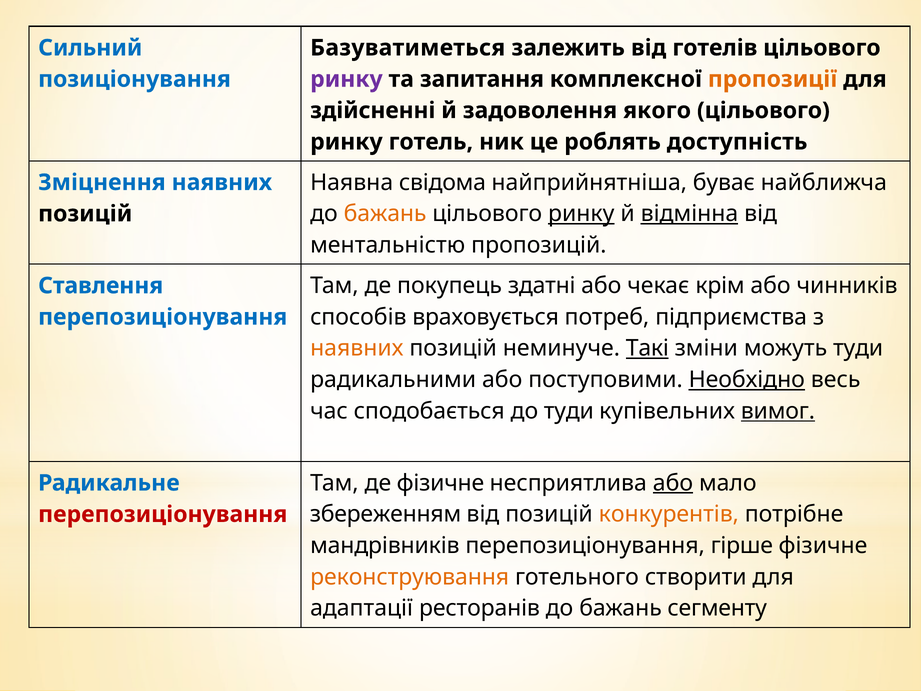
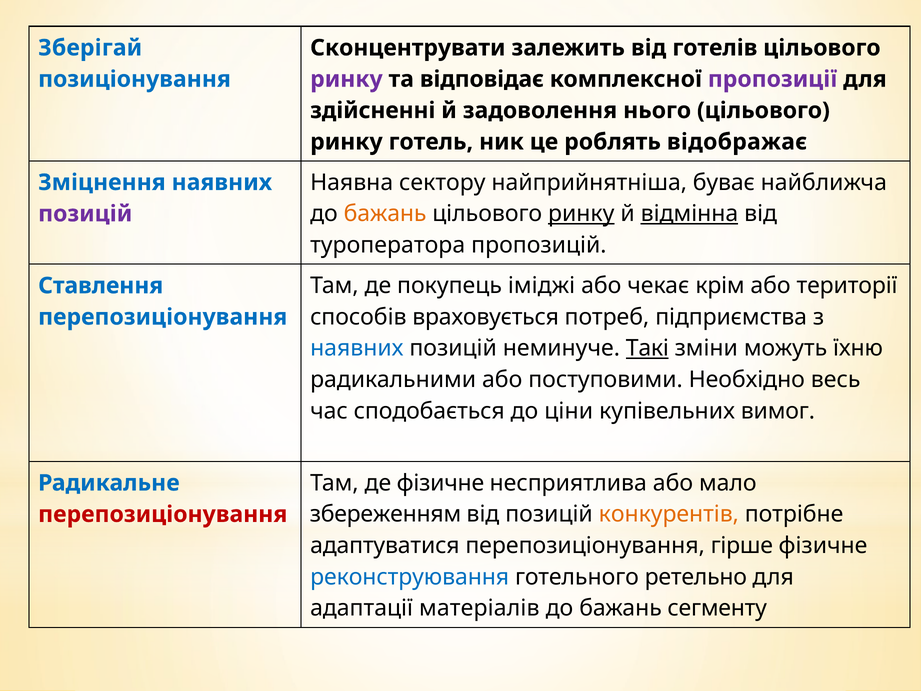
Сильний: Сильний -> Зберігай (90, 48)
Базуватиметься: Базуватиметься -> Сконцентрувати (408, 48)
запитання: запитання -> відповідає (482, 79)
пропозиції colour: orange -> purple (772, 79)
якого: якого -> нього (657, 110)
доступність: доступність -> відображає (737, 142)
свідома: свідома -> сектору (442, 182)
позицій colour: black -> purple (85, 214)
ментальністю: ментальністю -> туроператора (388, 245)
здатні: здатні -> іміджі (542, 286)
чинників: чинників -> території (847, 286)
наявних colour: orange -> blue (357, 348)
можуть туди: туди -> їхню (858, 348)
Необхідно underline: present -> none (747, 380)
до туди: туди -> ціни (569, 411)
вимог underline: present -> none (778, 411)
або underline: present -> none (673, 483)
мандрівників: мандрівників -> адаптуватися (385, 545)
реконструювання colour: orange -> blue (410, 577)
створити: створити -> ретельно (696, 577)
ресторанів: ресторанів -> матеріалів (479, 608)
